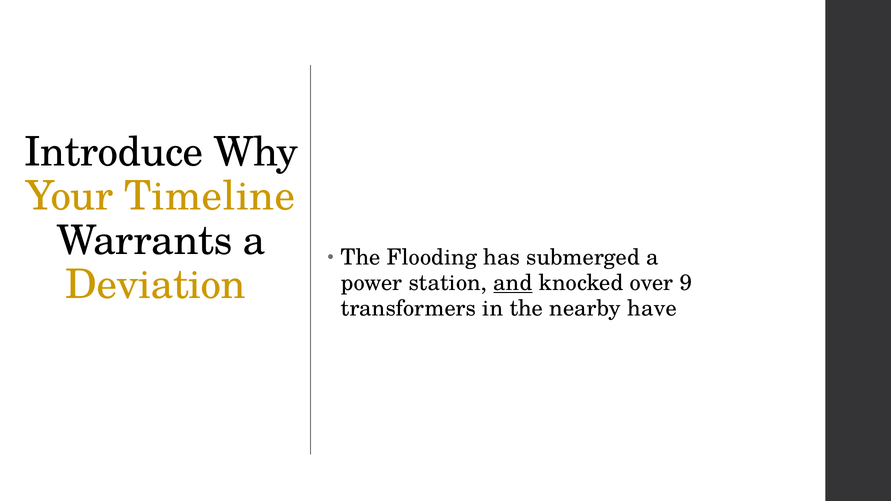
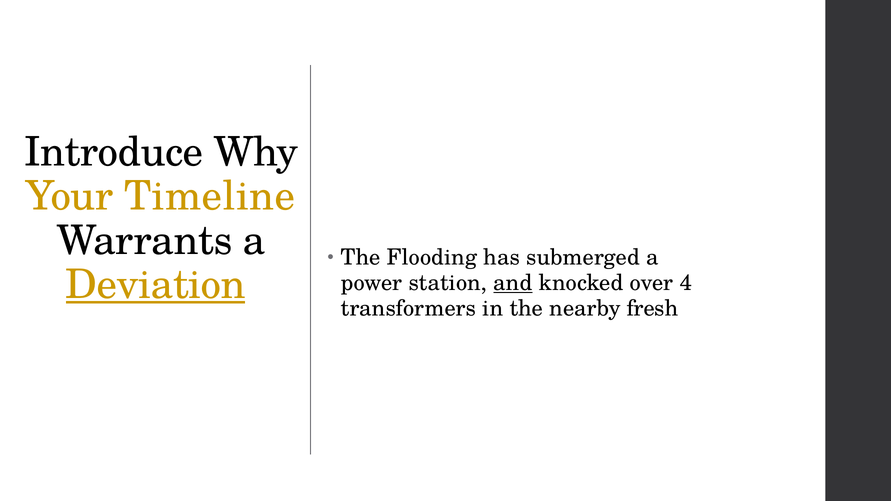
Deviation underline: none -> present (156, 285)
9: 9 -> 4 (686, 283)
have: have -> fresh (652, 308)
